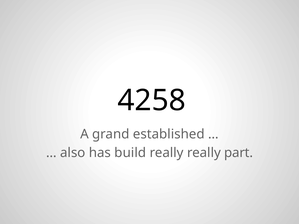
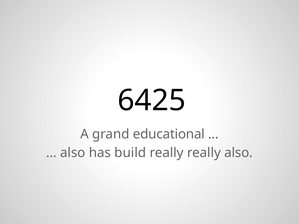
4258: 4258 -> 6425 (152, 101)
established: established -> educational (169, 134)
really part: part -> also (239, 153)
